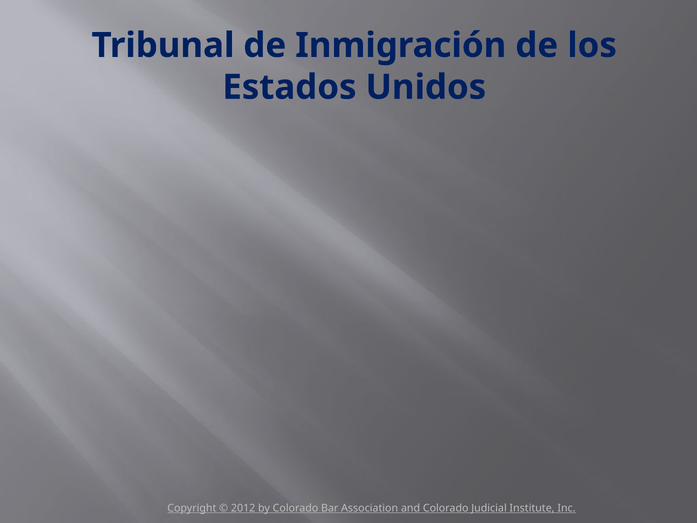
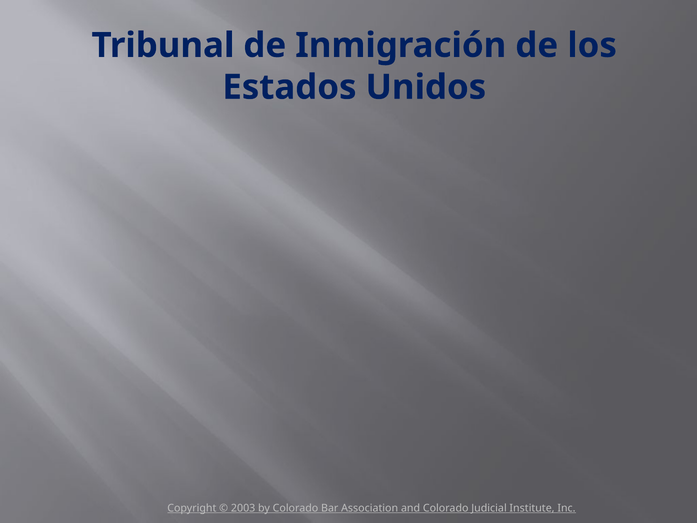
2012: 2012 -> 2003 (243, 508)
